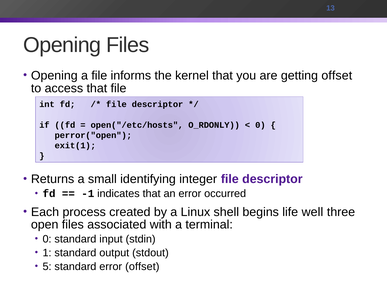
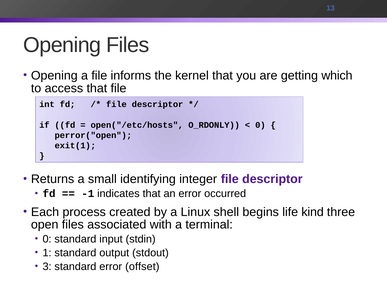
offset: offset -> which (337, 76)
well: well -> kind (313, 212)
5: 5 -> 3 (47, 267)
